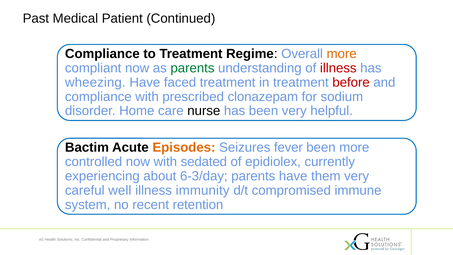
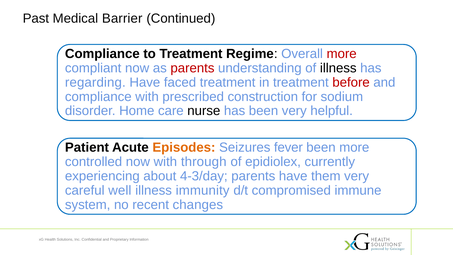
Patient: Patient -> Barrier (122, 18)
more colour: orange -> red (342, 54)
parents colour: green -> red (192, 68)
illness colour: red -> black (338, 68)
wheezing: wheezing -> regarding (95, 82)
clonazepam: clonazepam -> construction (263, 97)
Bactim: Bactim -> Patient (87, 148)
sedated: sedated -> through (204, 162)
6-3/day: 6-3/day -> 4-3/day (204, 176)
retention: retention -> changes (198, 205)
